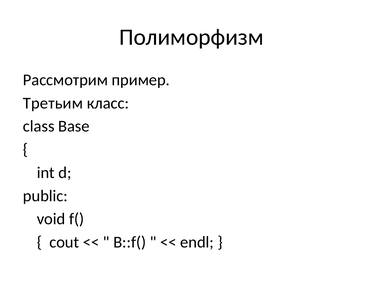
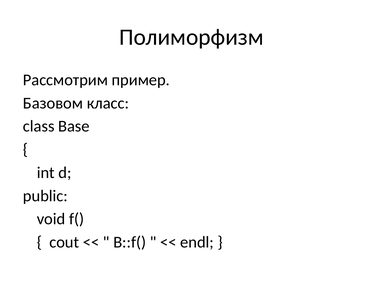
Третьим: Третьим -> Базовом (53, 103)
